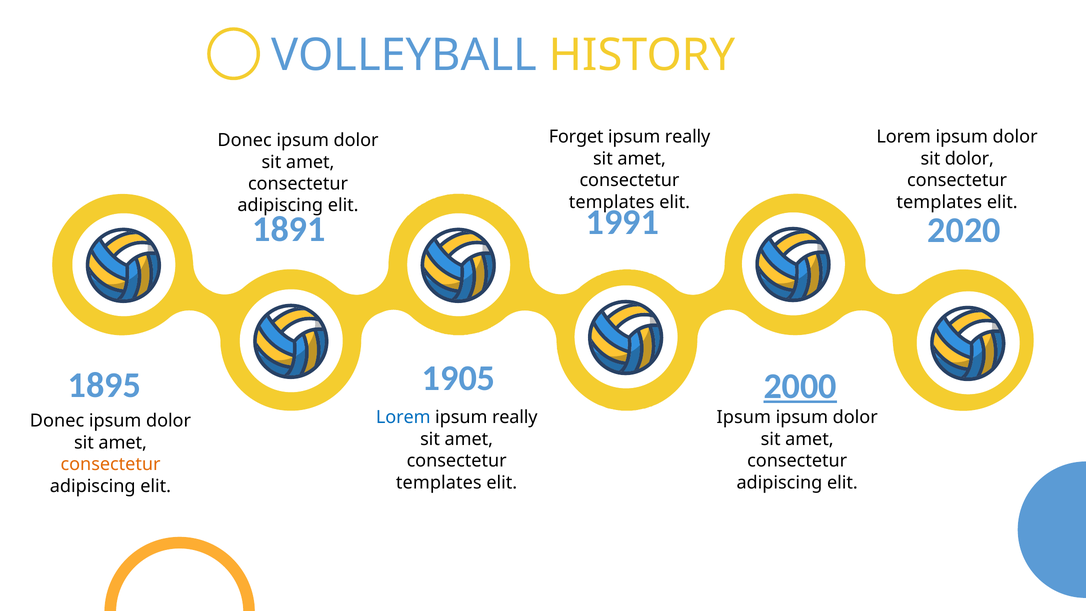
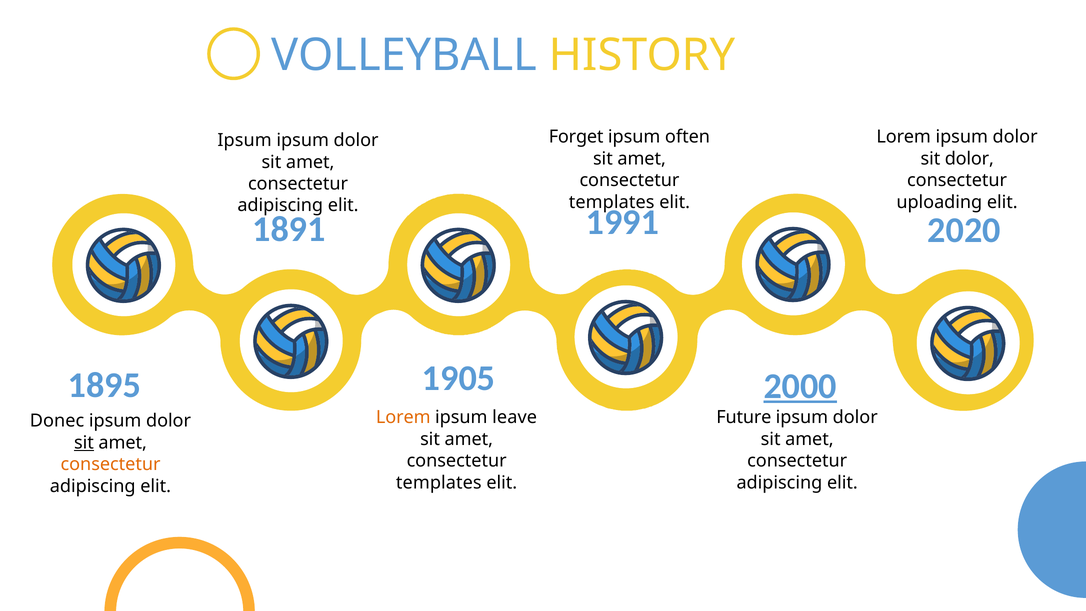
really: really -> often (688, 137)
Donec: Donec -> Ipsum (245, 140)
templates: templates -> uploading (939, 202)
Lorem colour: blue -> orange (403, 417)
really: really -> leave (515, 417)
Ipsum: Ipsum -> Future (744, 417)
sit underline: none -> present (84, 443)
